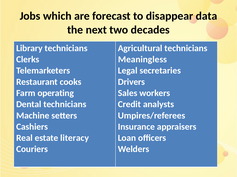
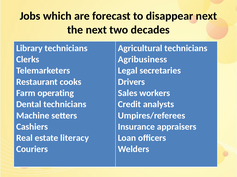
disappear data: data -> next (206, 16)
Meaningless: Meaningless -> Agribusiness (143, 60)
